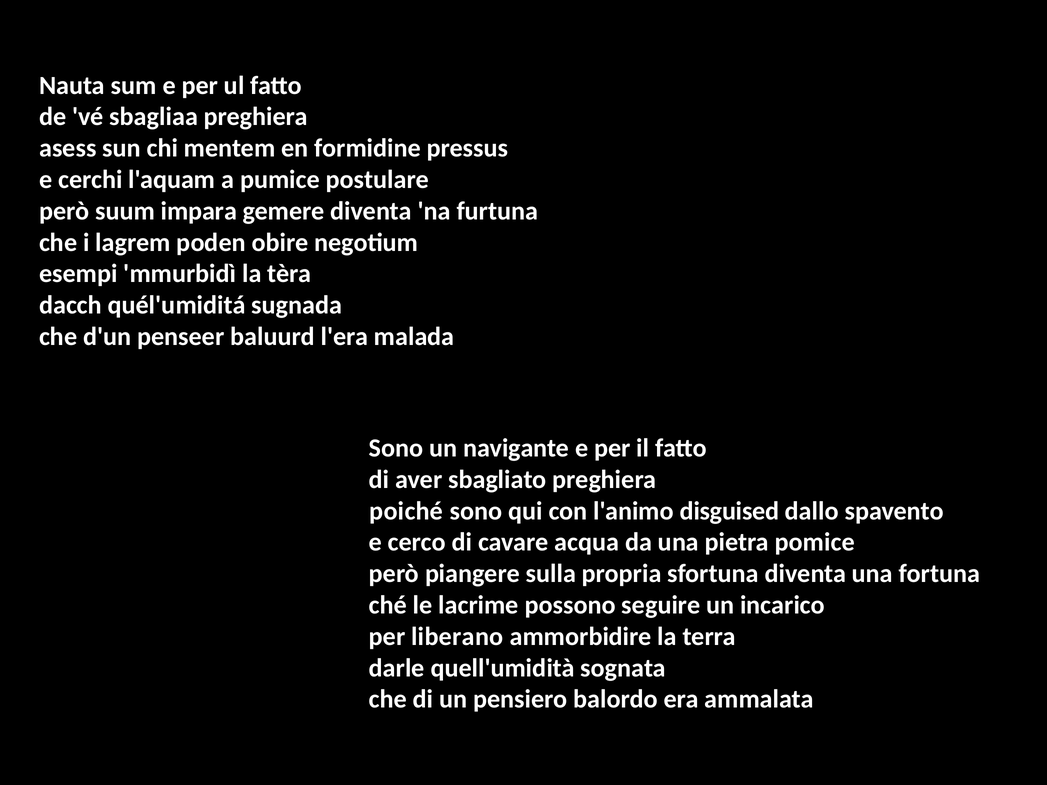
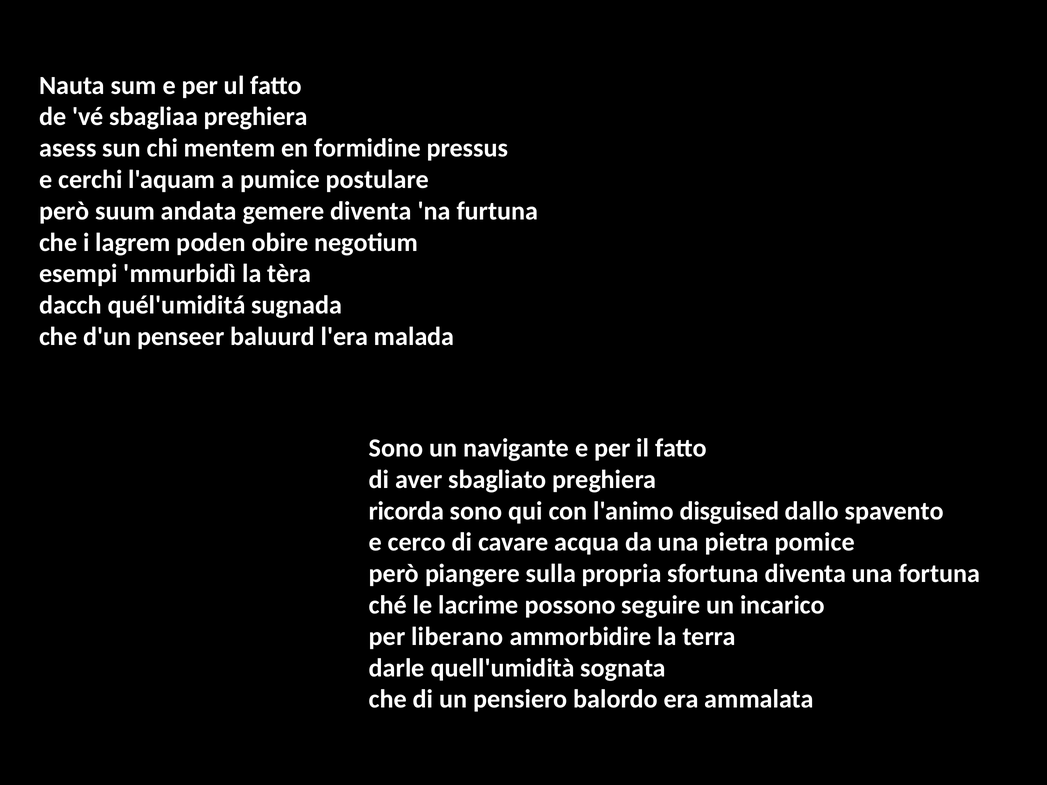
impara: impara -> andata (199, 211)
poiché: poiché -> ricorda (406, 511)
